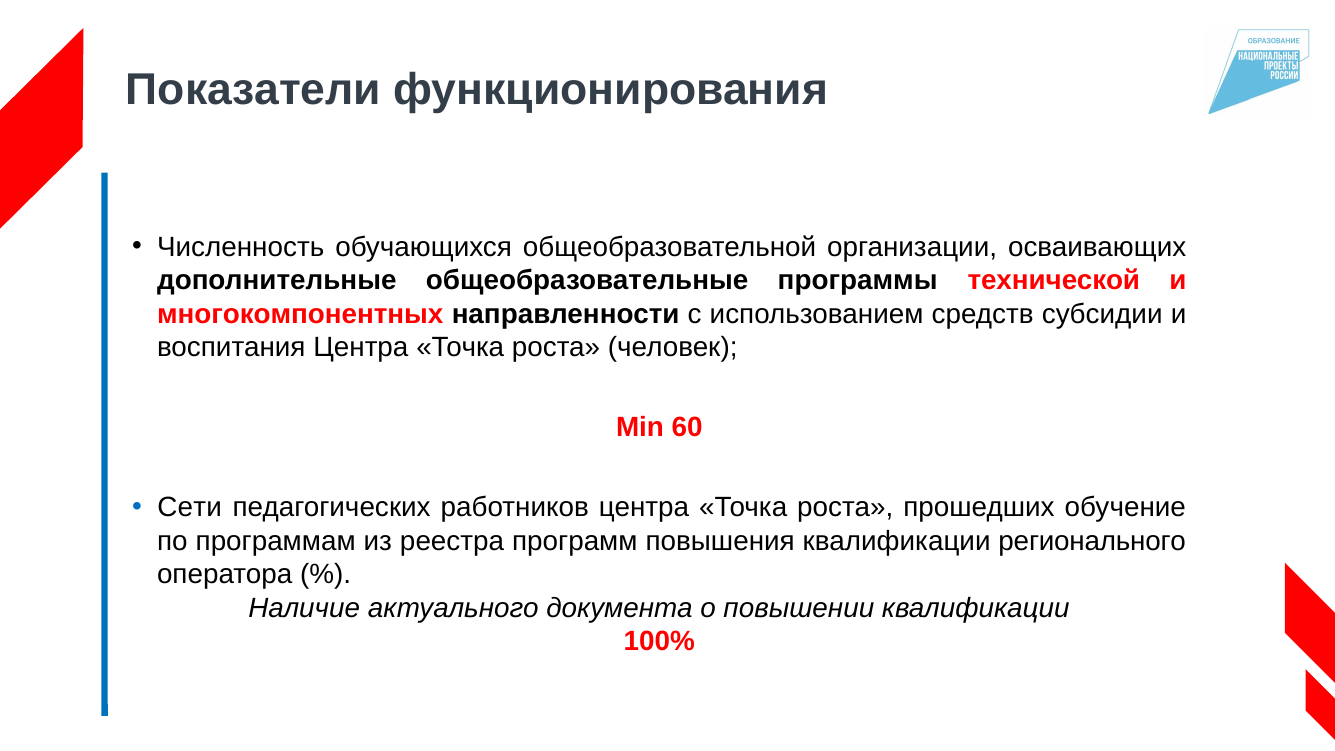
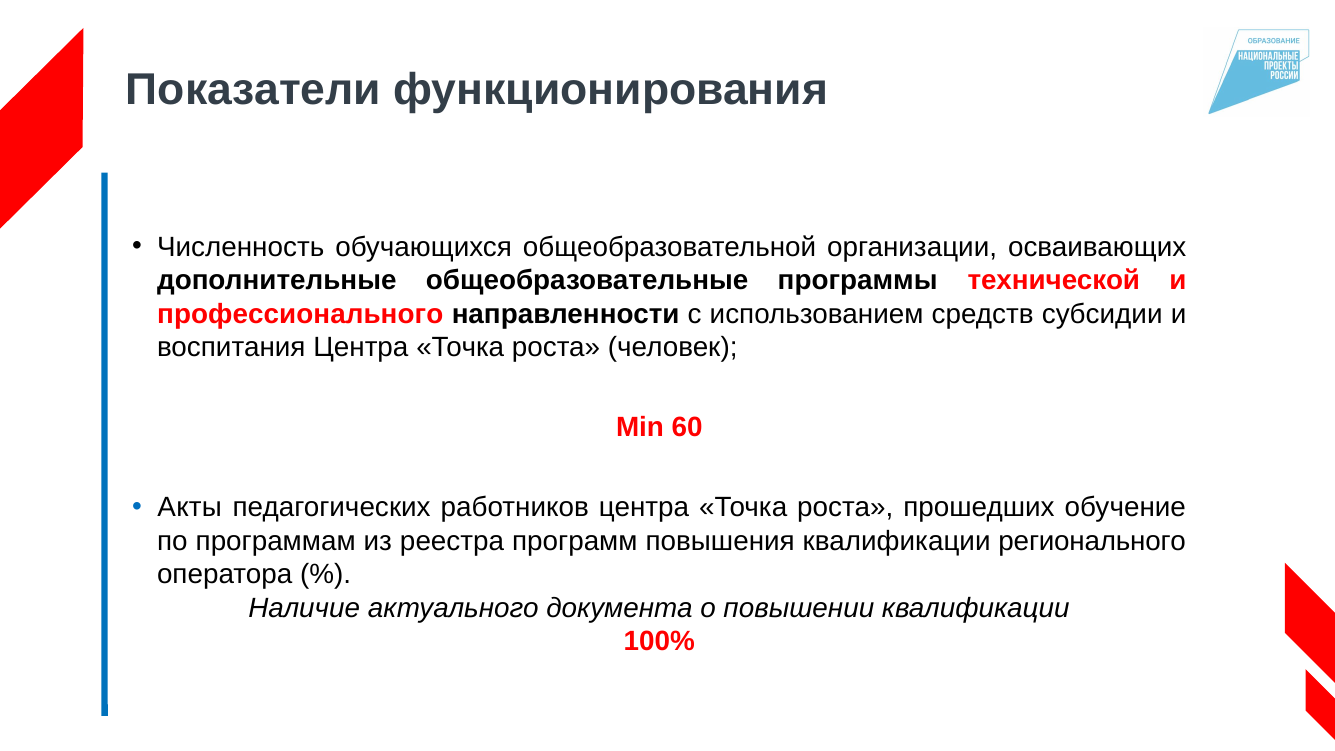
многокомпонентных: многокомпонентных -> профессионального (300, 314)
Сети: Сети -> Акты (190, 508)
